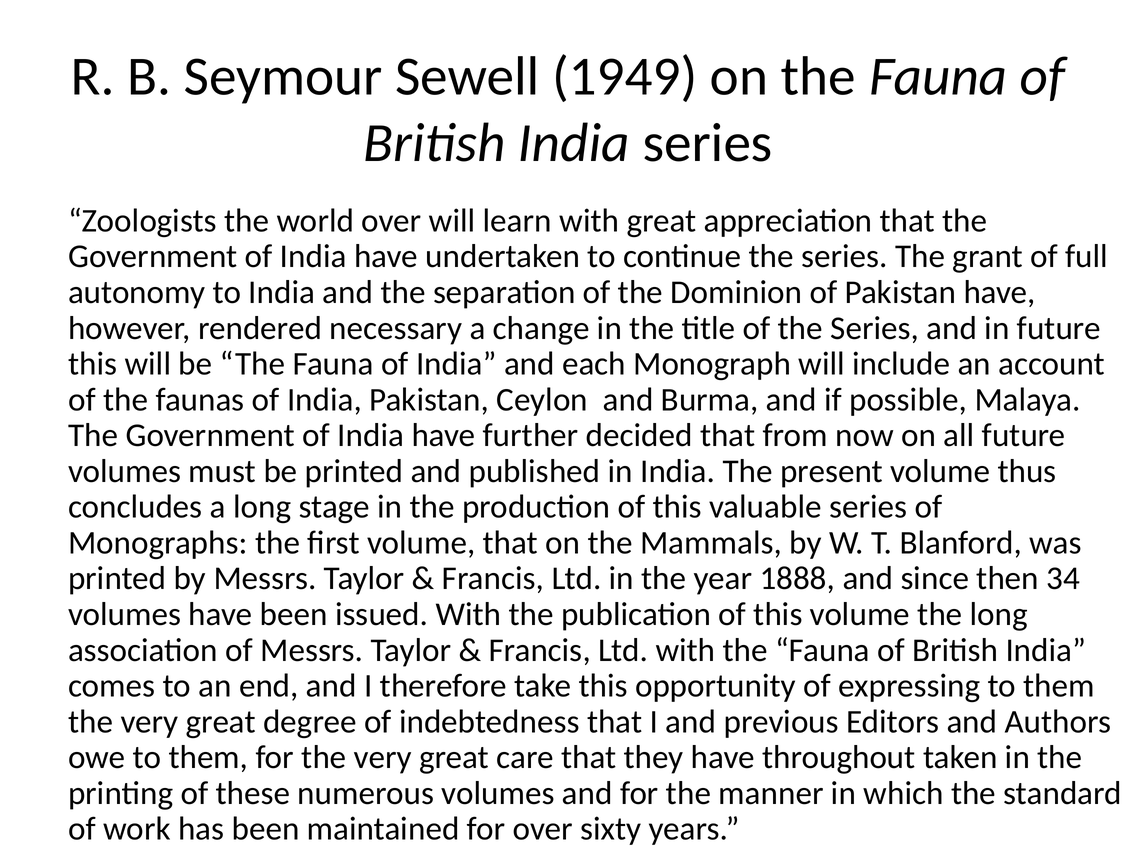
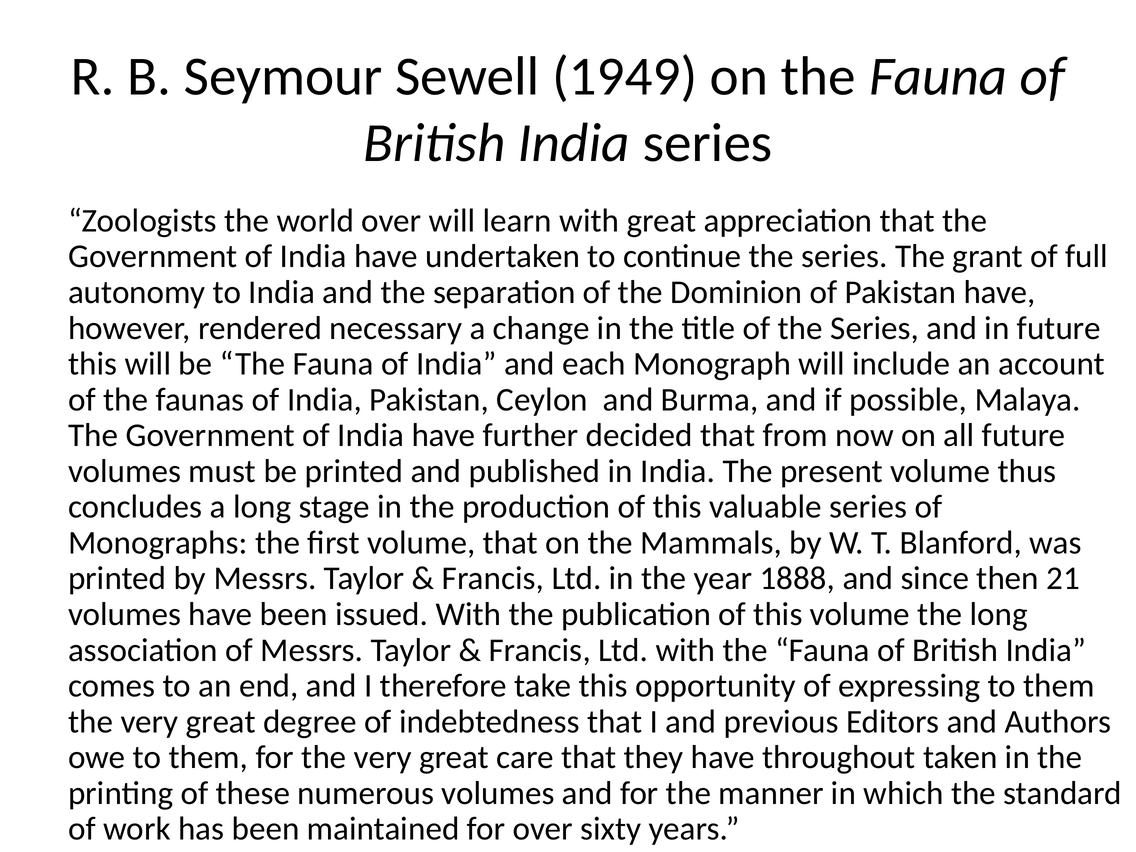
34: 34 -> 21 (1063, 579)
